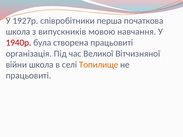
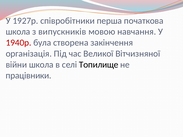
створена працьовиті: працьовиті -> закінчення (112, 43)
Топилище colour: orange -> black (99, 65)
працьовиті: працьовиті -> працівники (29, 76)
